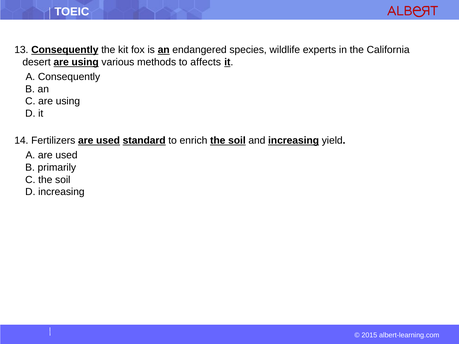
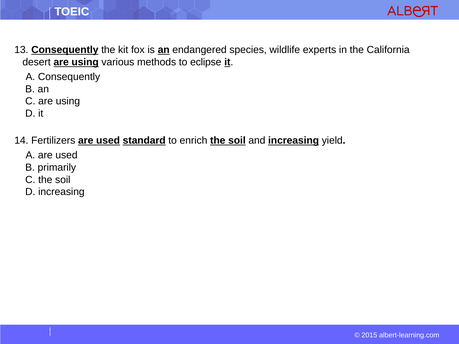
affects: affects -> eclipse (206, 62)
